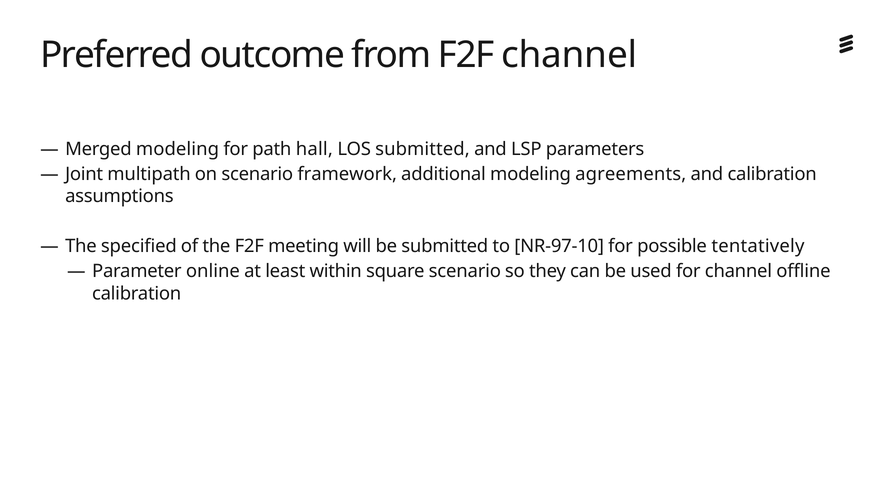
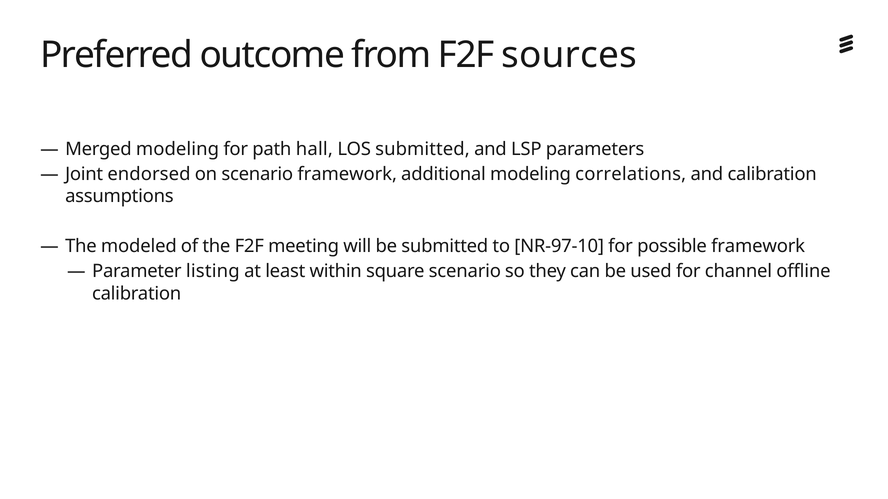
F2F channel: channel -> sources (569, 55)
multipath: multipath -> endorsed (149, 174)
agreements: agreements -> correlations (631, 174)
specified: specified -> modeled (139, 247)
possible tentatively: tentatively -> framework (758, 247)
online: online -> listing (213, 272)
